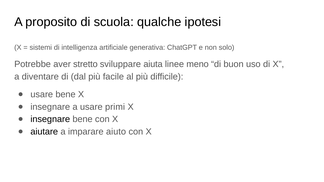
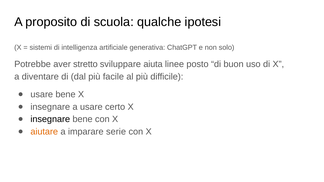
meno: meno -> posto (198, 64)
primi: primi -> certo (115, 107)
aiutare colour: black -> orange (44, 132)
aiuto: aiuto -> serie (116, 132)
